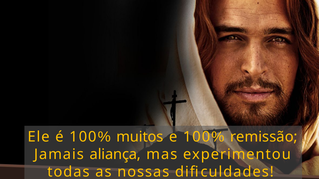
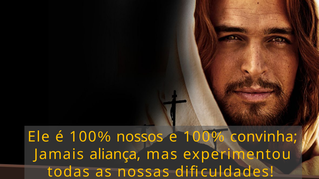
muitos: muitos -> nossos (140, 137)
remissão: remissão -> convinha (264, 137)
